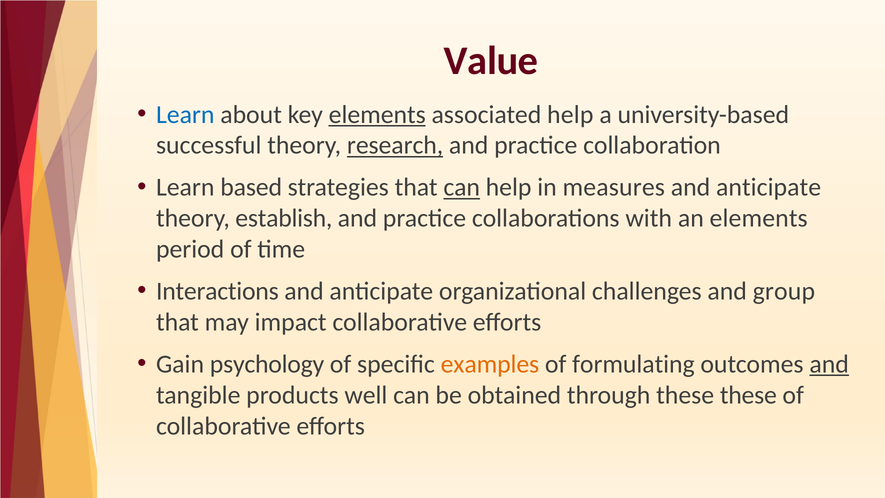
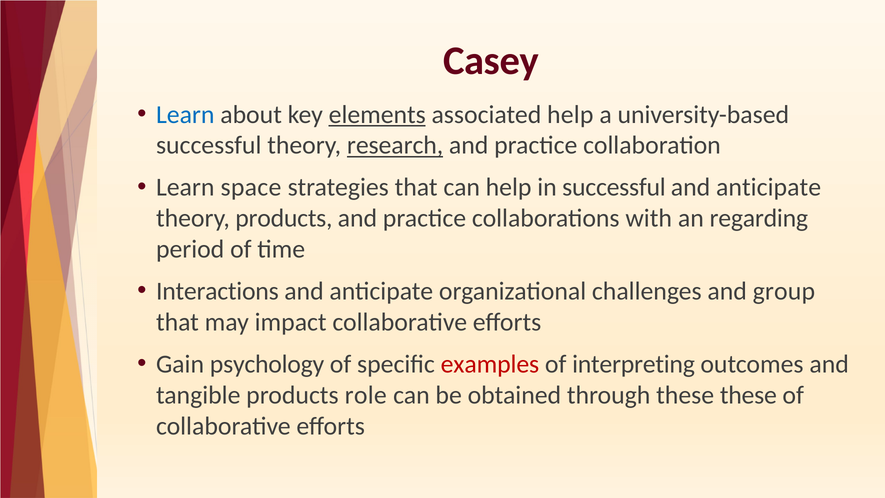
Value: Value -> Casey (491, 61)
based: based -> space (251, 187)
can underline: present -> none (462, 187)
in measures: measures -> successful (614, 187)
theory establish: establish -> products (284, 218)
an elements: elements -> regarding (759, 218)
examples colour: orange -> red (490, 364)
formulating: formulating -> interpreting (634, 364)
and underline: present -> none (829, 364)
well: well -> role (366, 395)
